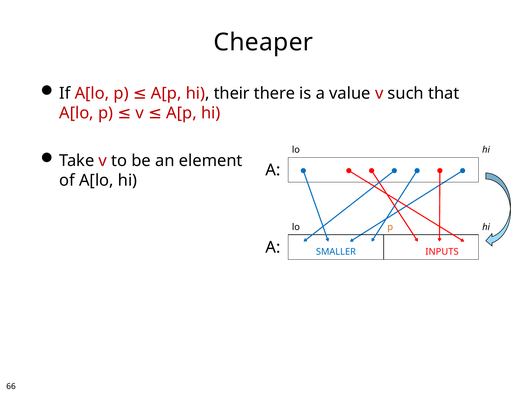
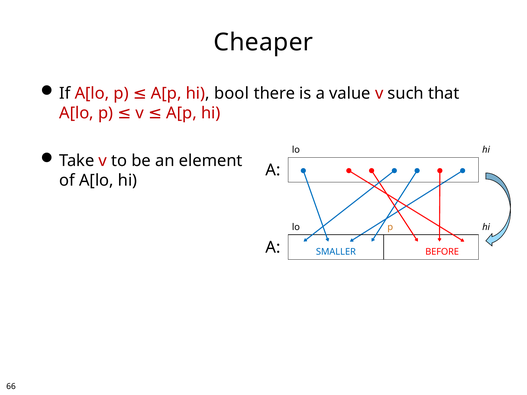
their: their -> bool (232, 93)
INPUTS: INPUTS -> BEFORE (442, 252)
